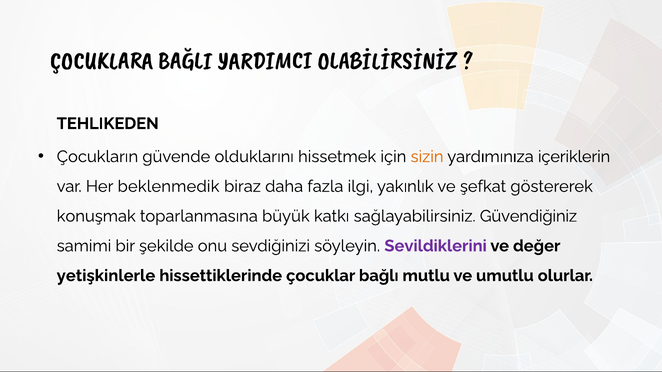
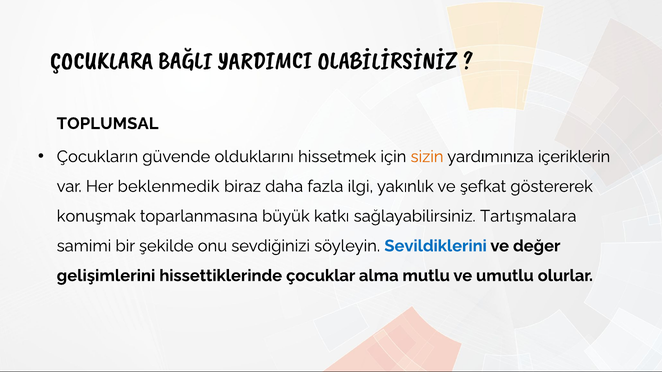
TEHLIKEDEN: TEHLIKEDEN -> TOPLUMSAL (108, 124)
Güvendiğiniz: Güvendiğiniz -> Tartışmalara (528, 216)
Sevildiklerini colour: purple -> blue (436, 246)
yetişkinlerle: yetişkinlerle -> gelişimlerini (106, 276)
bağlı: bağlı -> alma (379, 276)
